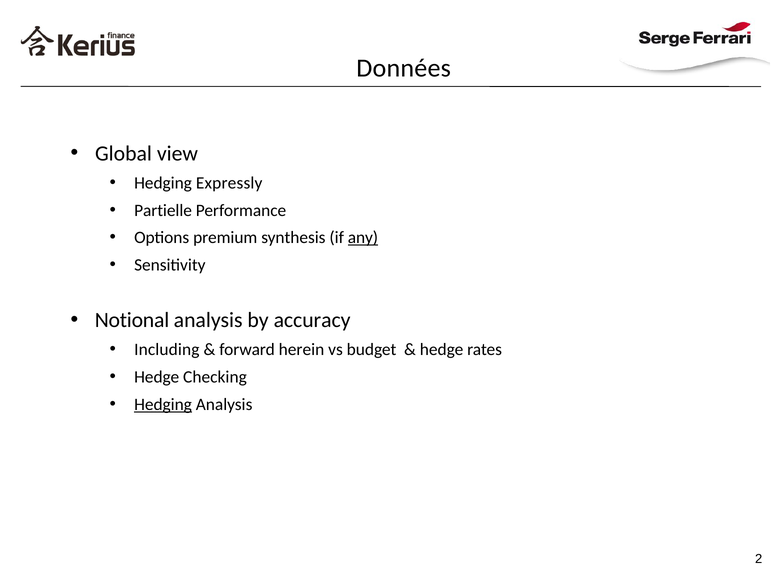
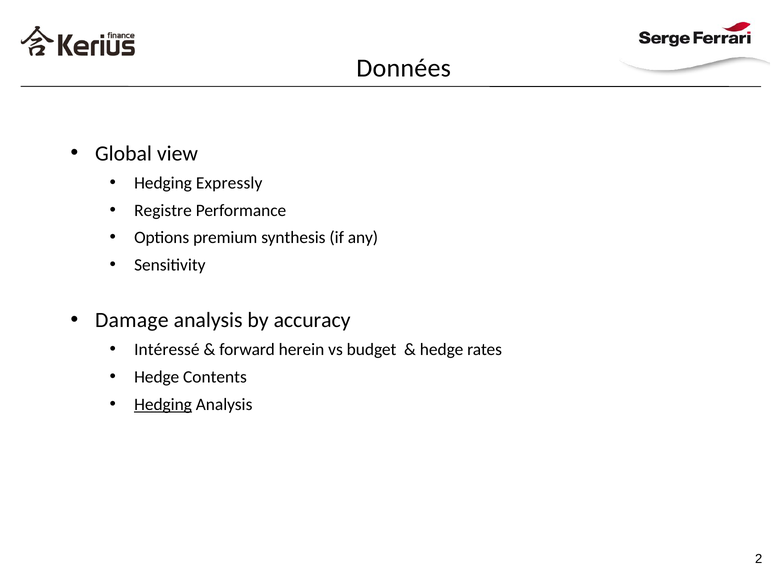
Partielle: Partielle -> Registre (163, 211)
any underline: present -> none (363, 238)
Notional: Notional -> Damage (132, 320)
Including: Including -> Intéressé (167, 350)
Checking: Checking -> Contents (215, 377)
